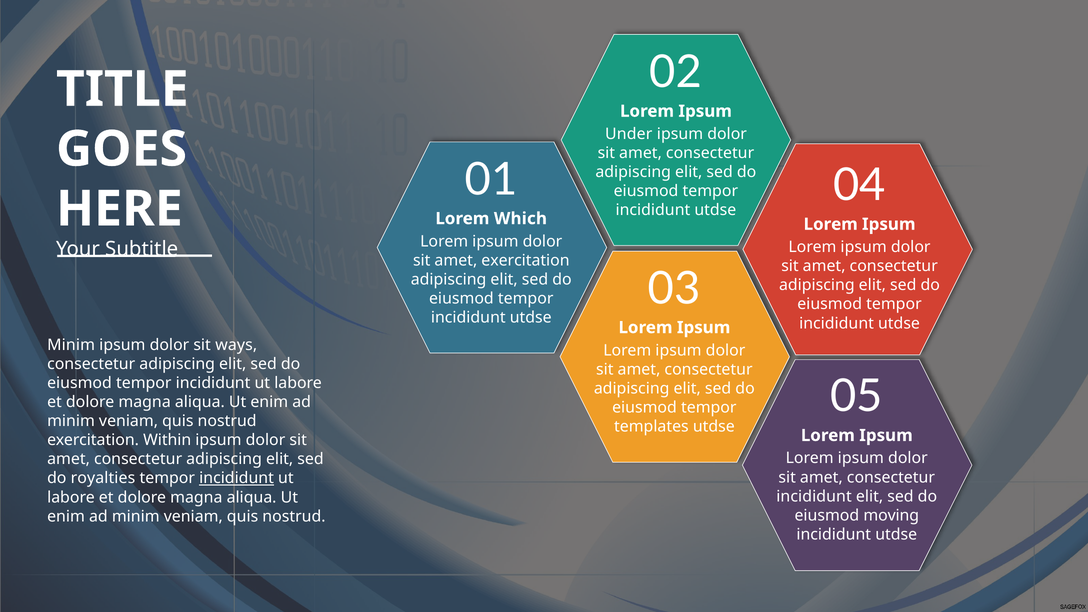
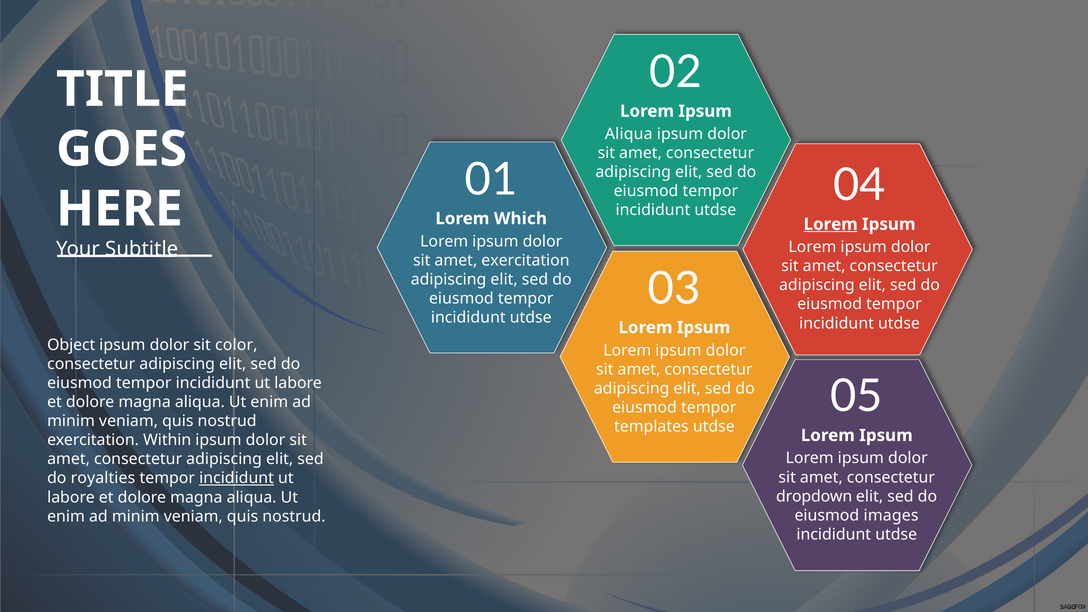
Under: Under -> Aliqua (629, 134)
Lorem underline: none -> present (831, 224)
Minim: Minim -> Object (71, 345)
ways: ways -> color (236, 345)
incididunt: incididunt -> dropdown (814, 496)
moving: moving -> images (891, 515)
